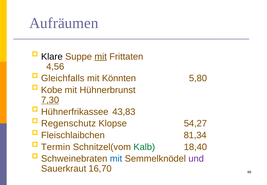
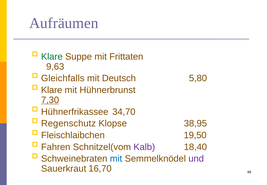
Klare colour: black -> green (52, 57)
mit underline: present -> none (101, 57)
4,56: 4,56 -> 9,63 (55, 67)
Könnten: Könnten -> Deutsch (119, 78)
Kobe: Kobe -> Klare (52, 90)
43,83: 43,83 -> 34,70 (124, 112)
54,27: 54,27 -> 38,95 (195, 123)
81,34: 81,34 -> 19,50 (195, 135)
Termin: Termin -> Fahren (56, 147)
Kalb colour: green -> purple (144, 147)
